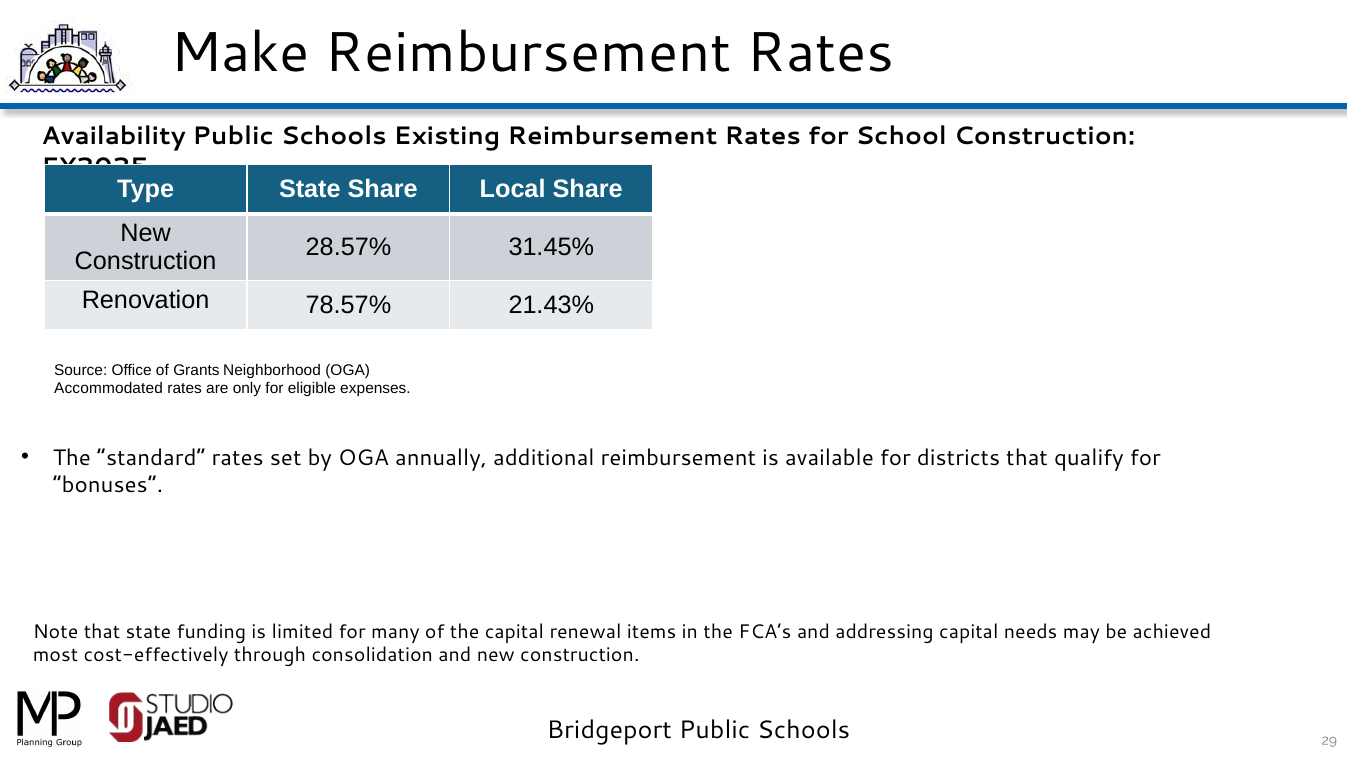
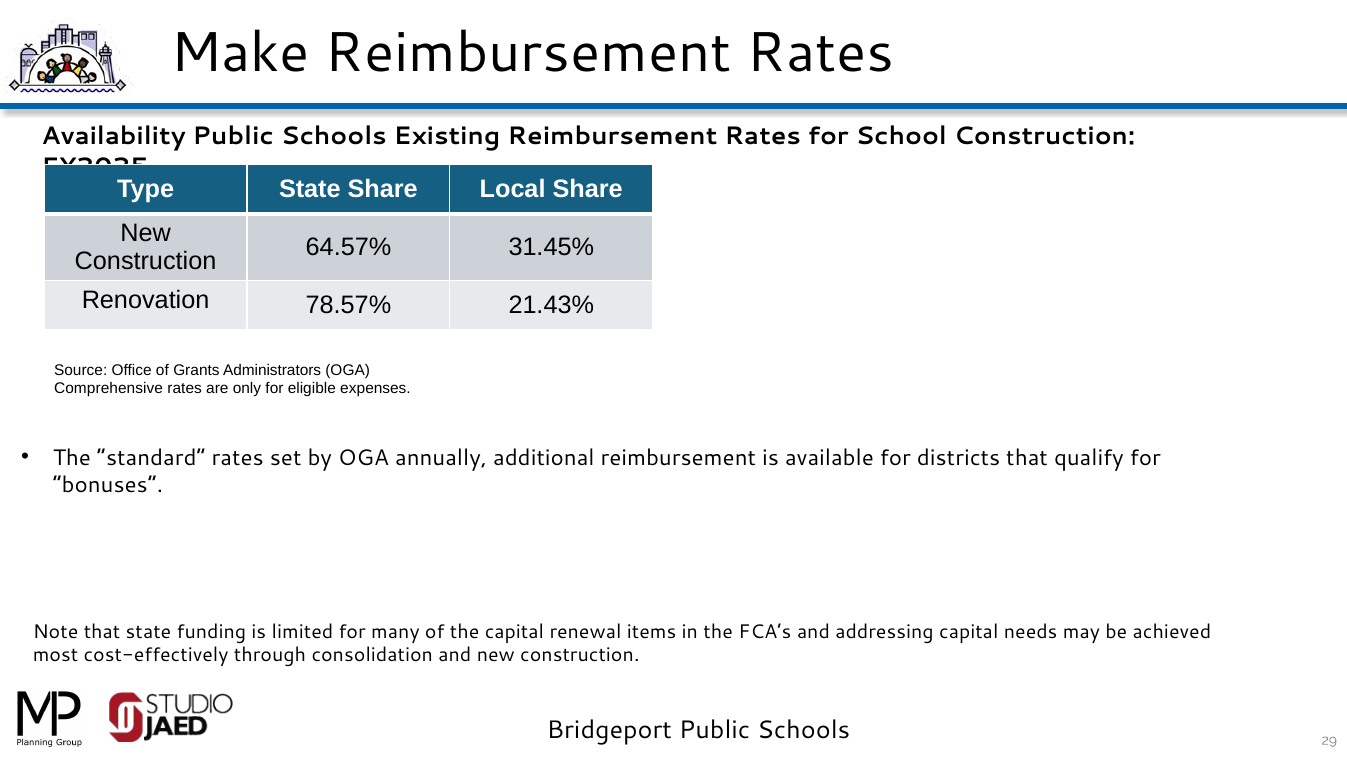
28.57%: 28.57% -> 64.57% (348, 248)
Neighborhood: Neighborhood -> Administrators (272, 370)
Accommodated: Accommodated -> Comprehensive (109, 389)
